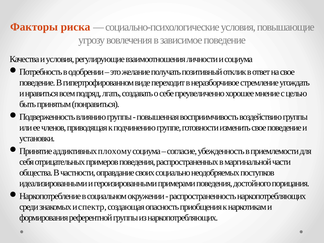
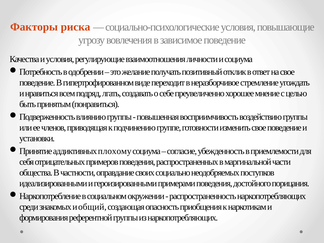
спектр: спектр -> общий (92, 207)
